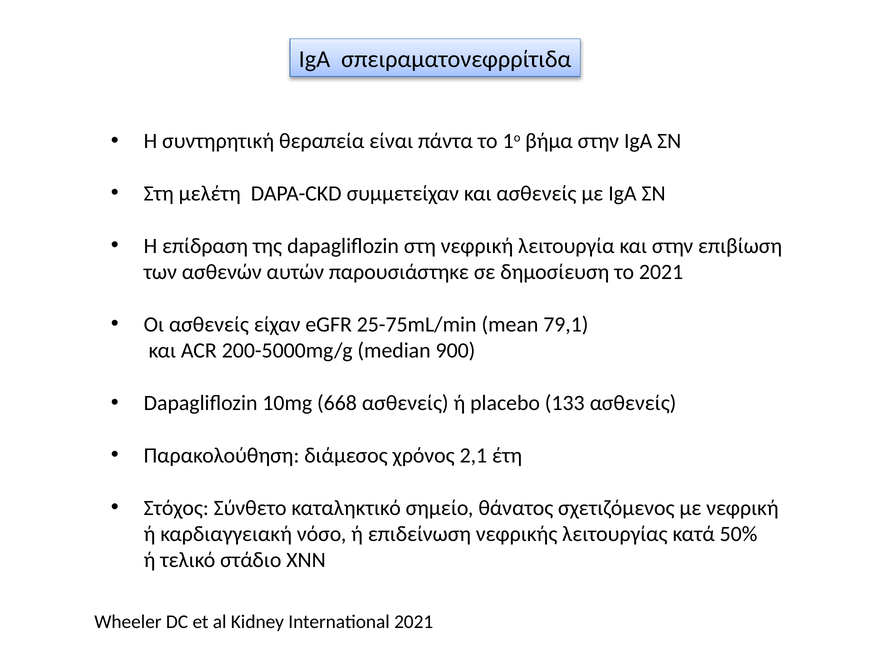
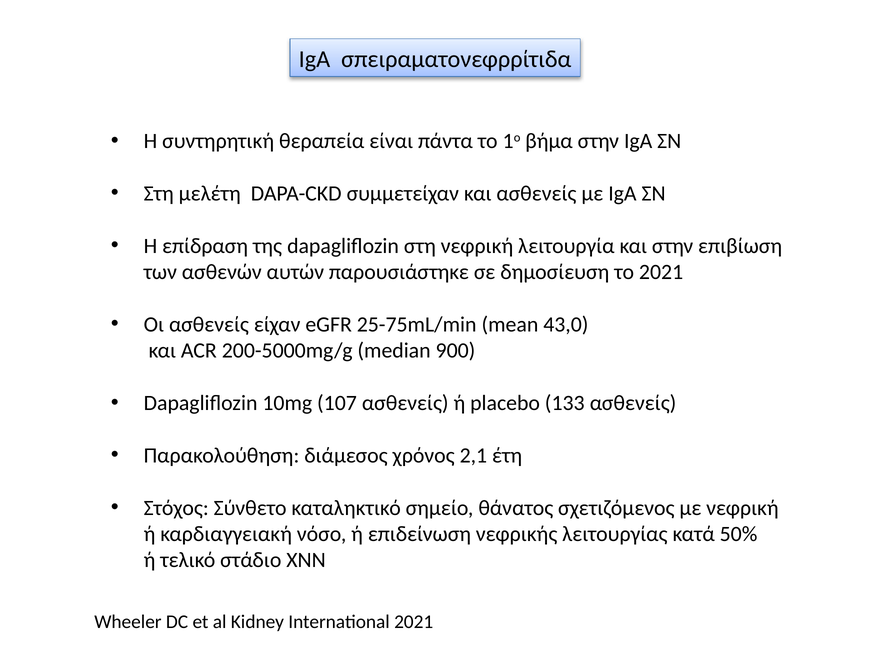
79,1: 79,1 -> 43,0 (566, 324)
668: 668 -> 107 (337, 403)
